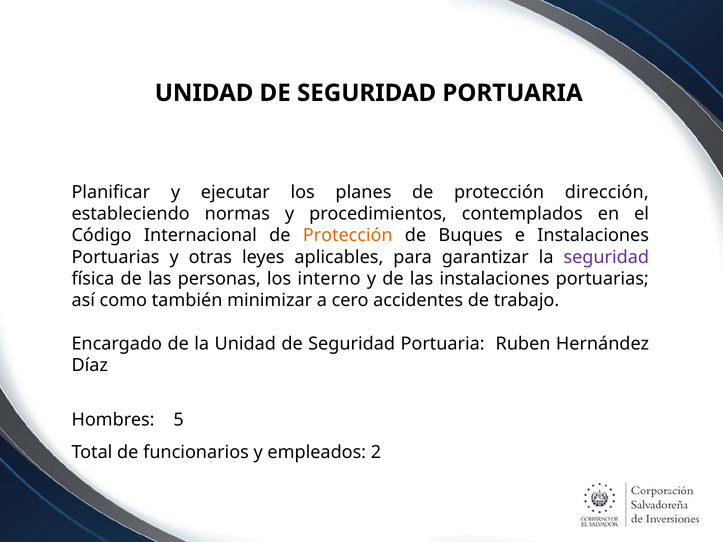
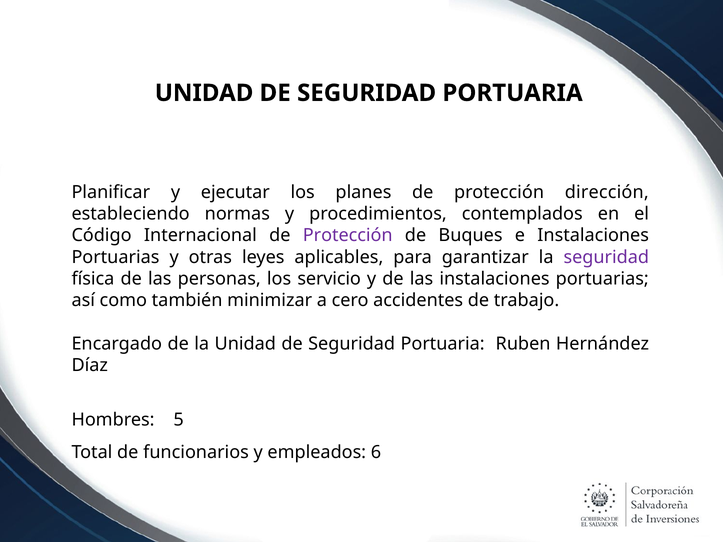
Protección colour: orange -> purple (348, 236)
interno: interno -> servicio (329, 279)
2: 2 -> 6 (376, 452)
